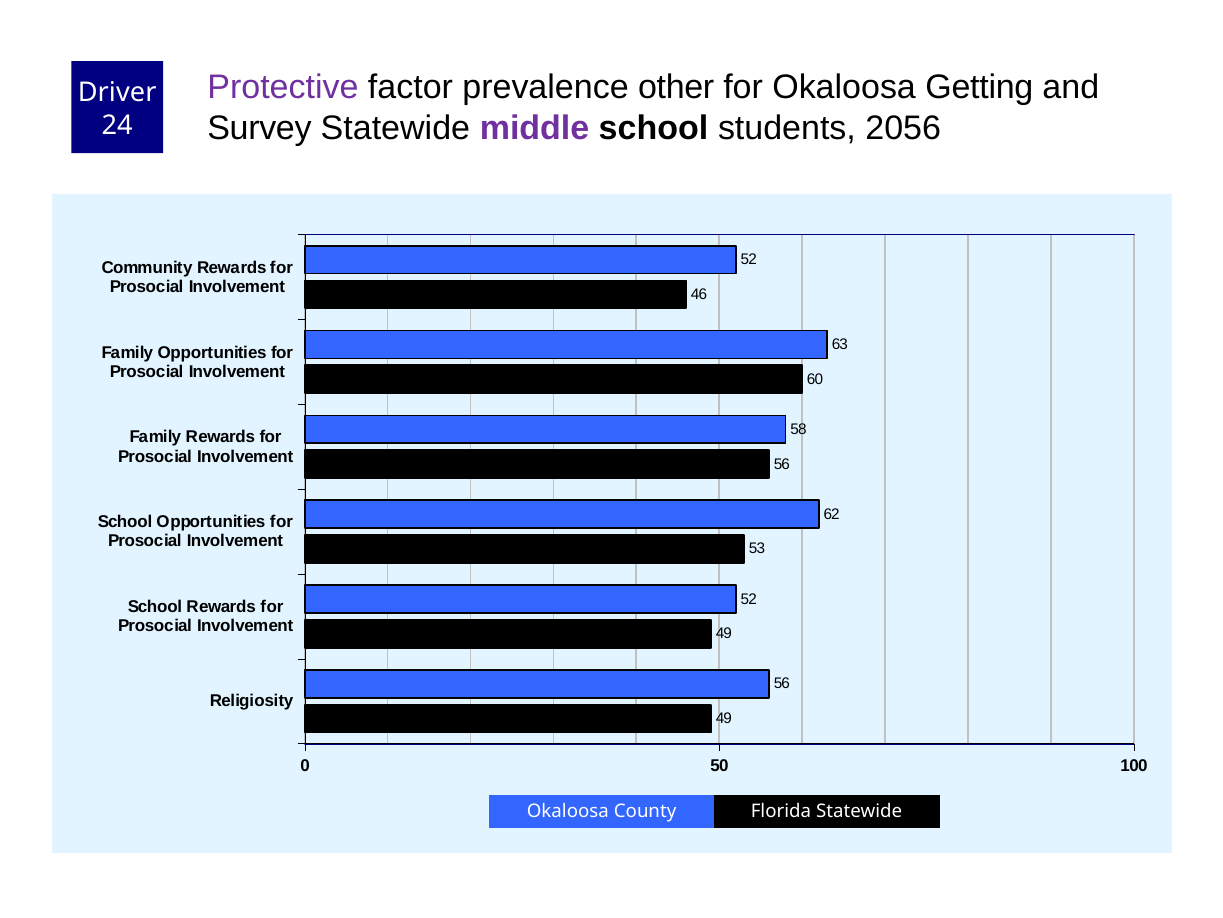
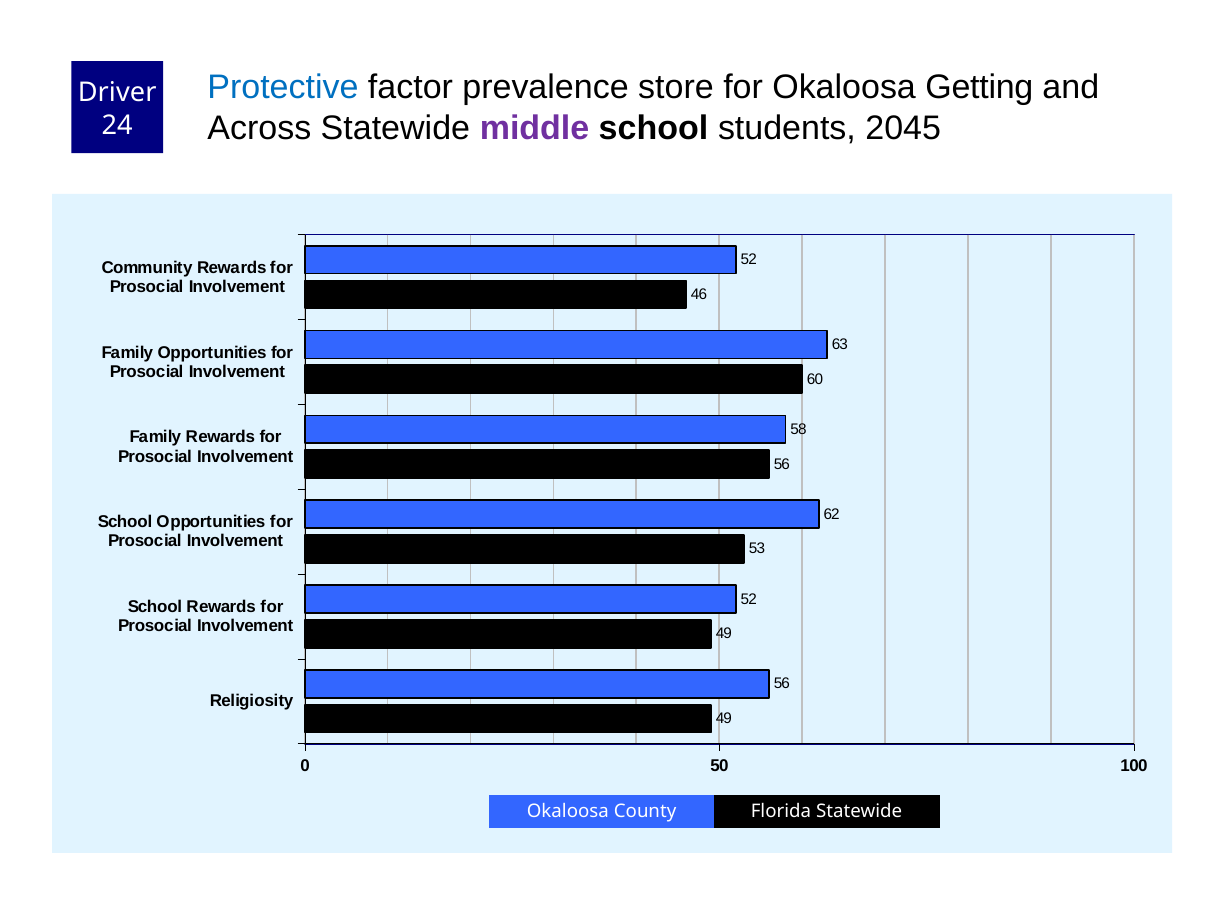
Protective colour: purple -> blue (283, 87)
other: other -> store (676, 87)
Survey: Survey -> Across (259, 128)
2056: 2056 -> 2045 (903, 128)
